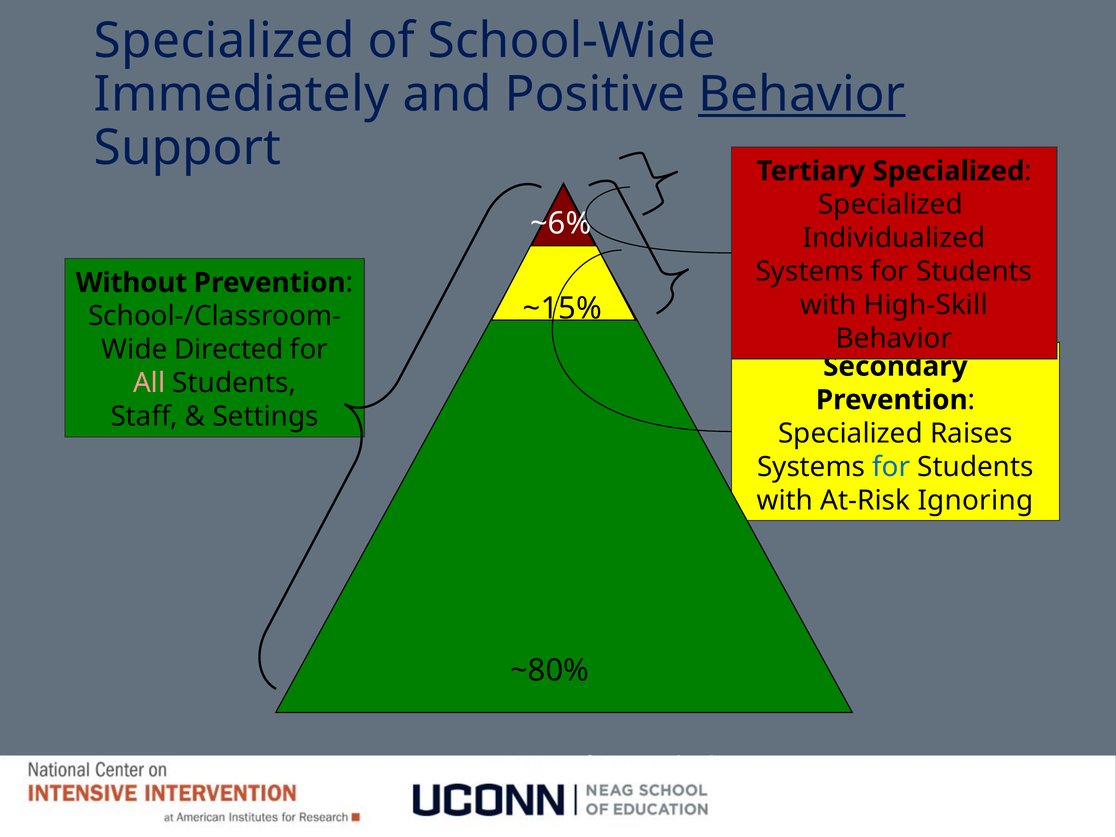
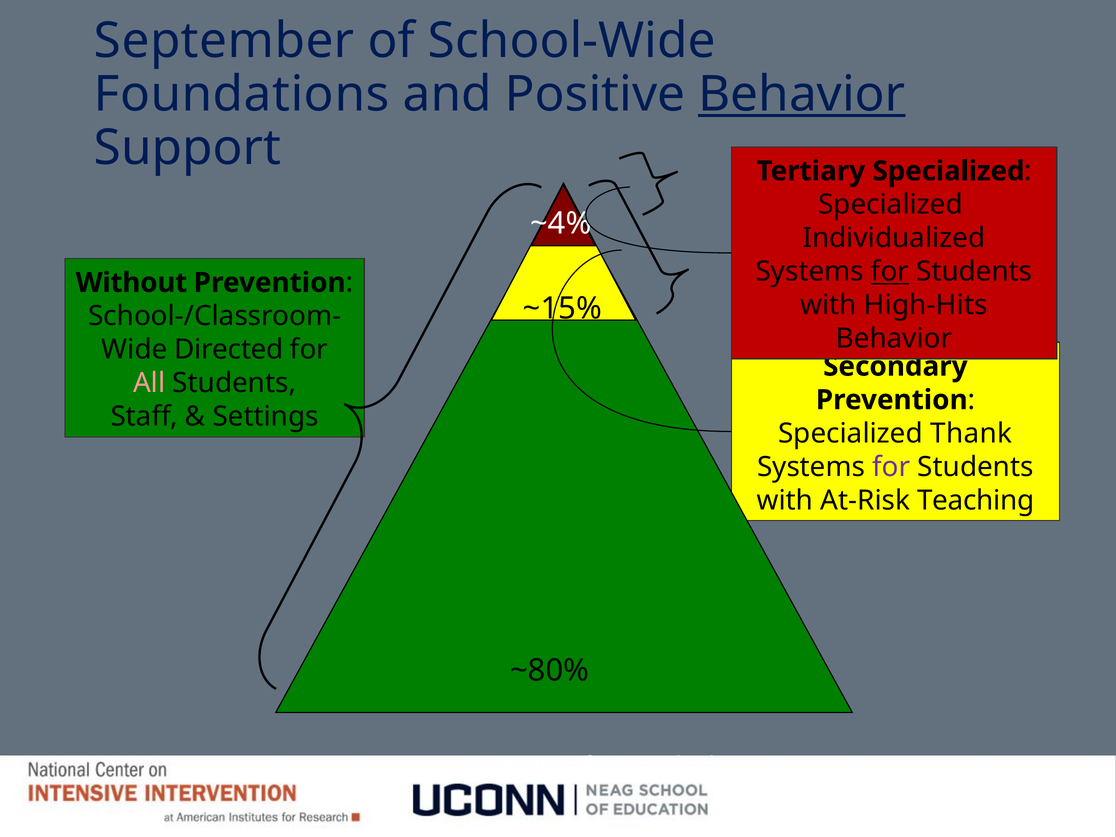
Specialized: Specialized -> September (224, 41)
Immediately: Immediately -> Foundations (242, 94)
~6%: ~6% -> ~4% (561, 224)
for underline: none -> present (890, 272)
High-Skill: High-Skill -> High-Hits (926, 305)
Raises: Raises -> Thank (971, 433)
for colour: blue -> purple (891, 467)
Ignoring: Ignoring -> Teaching (976, 500)
